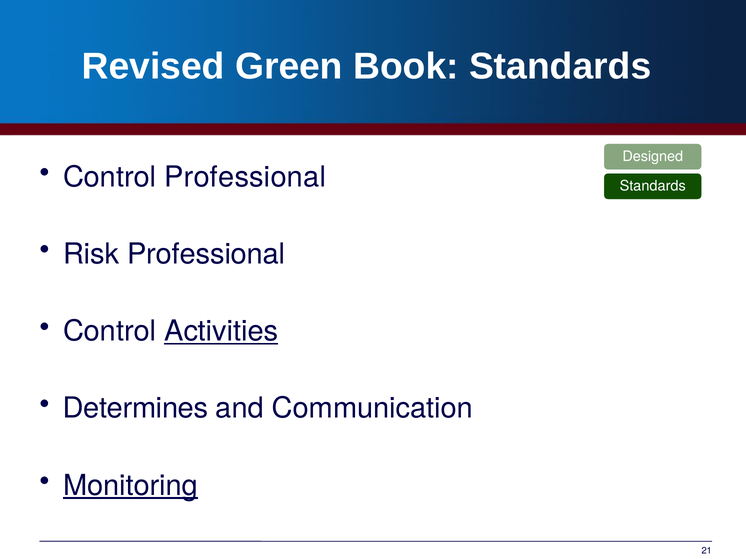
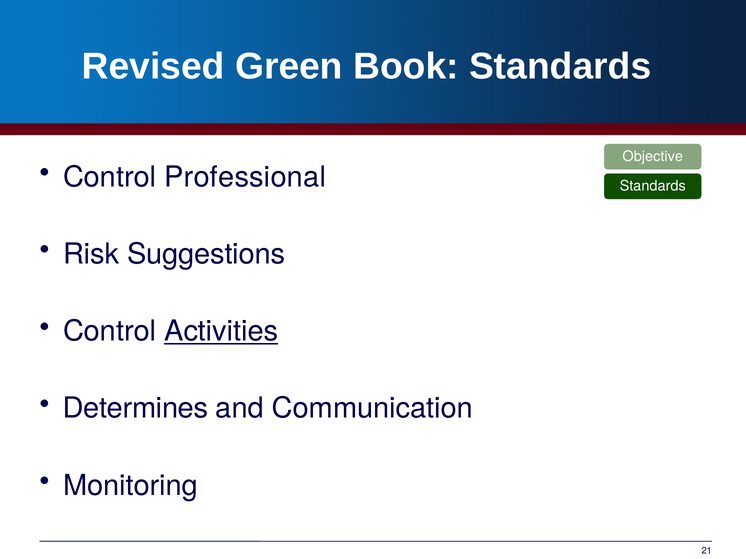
Designed: Designed -> Objective (653, 157)
Risk Professional: Professional -> Suggestions (206, 254)
Monitoring underline: present -> none (131, 486)
